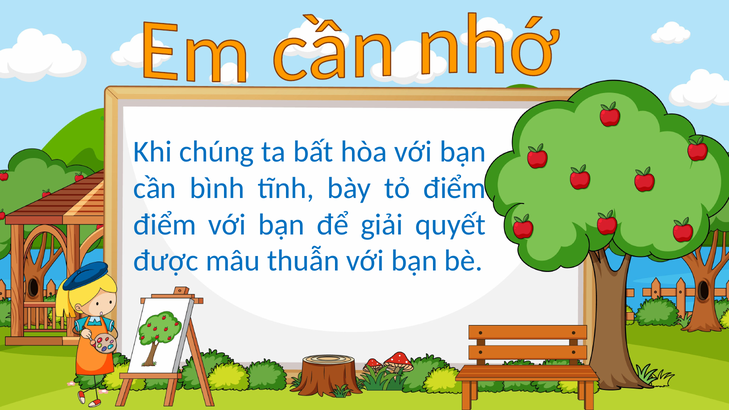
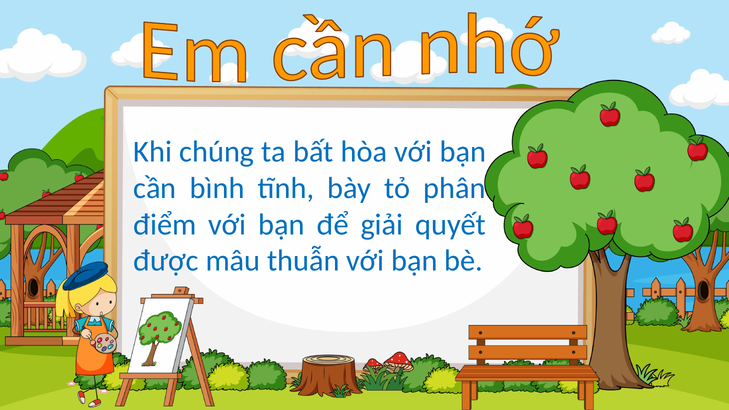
tỏ điểm: điểm -> phân (455, 188)
